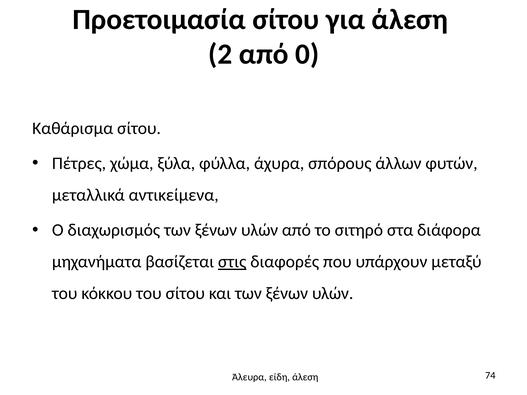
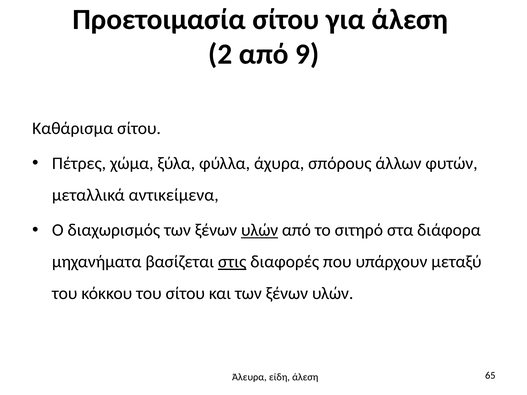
0: 0 -> 9 (307, 54)
υλών underline: none -> present (260, 230)
74: 74 -> 65 (490, 376)
